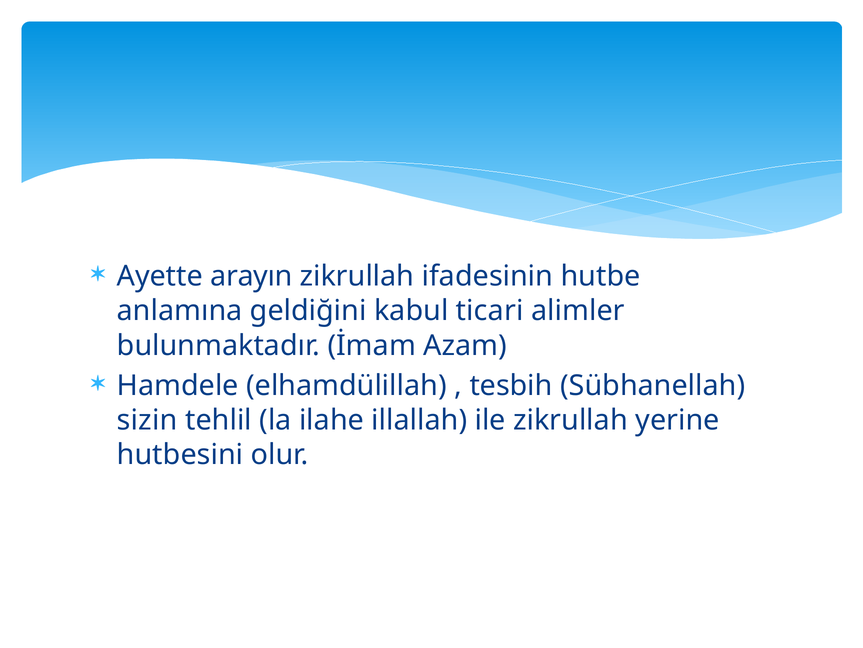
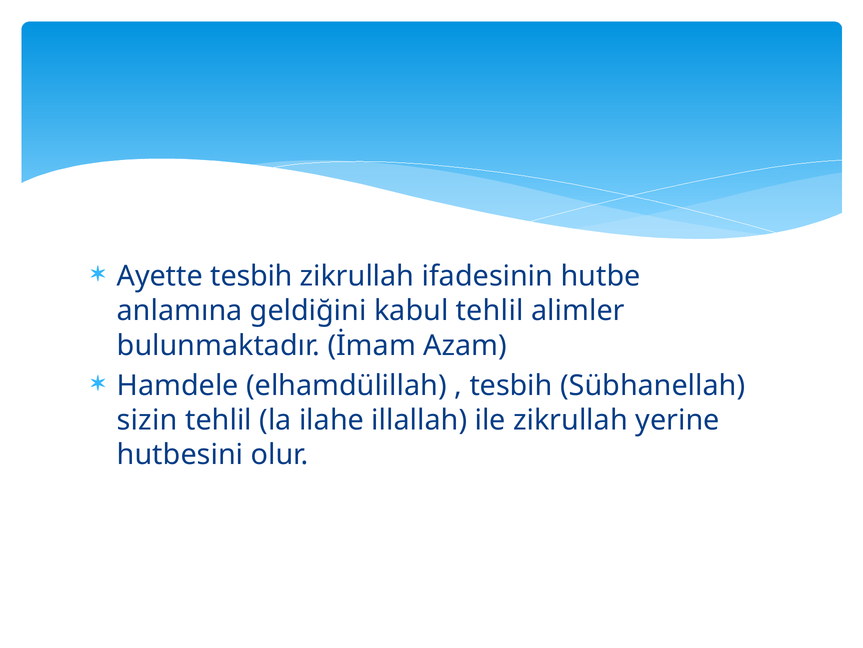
Ayette arayın: arayın -> tesbih (251, 276)
kabul ticari: ticari -> tehlil (490, 311)
